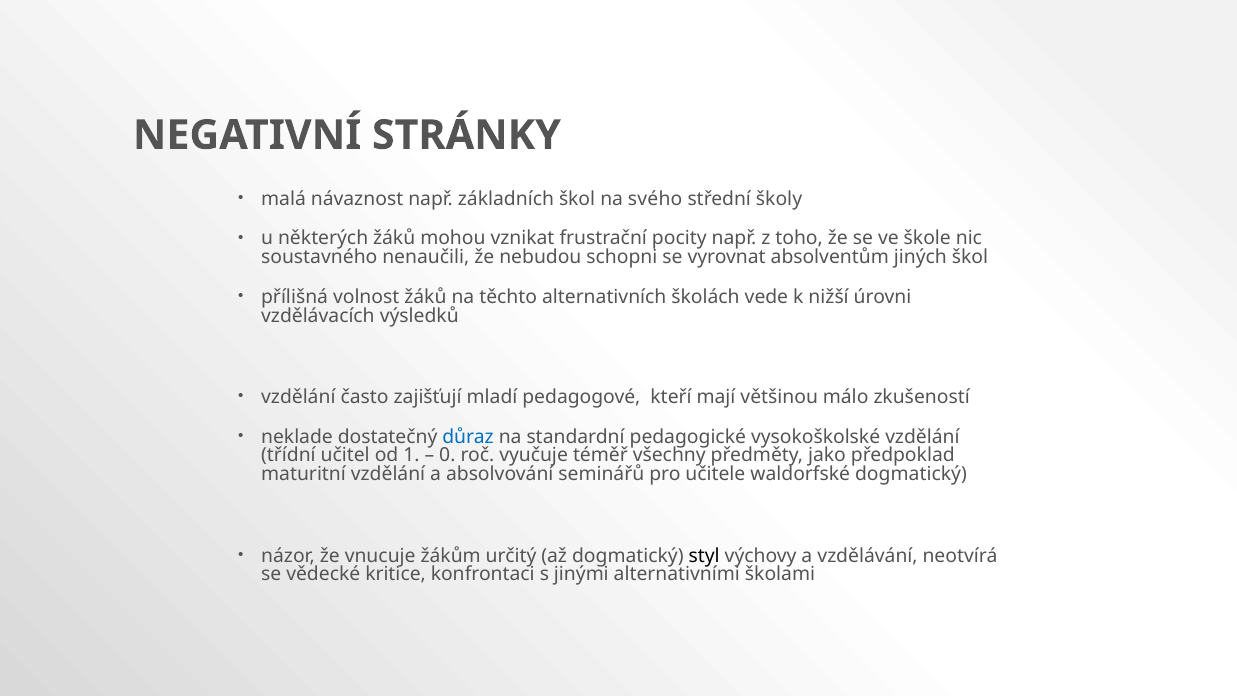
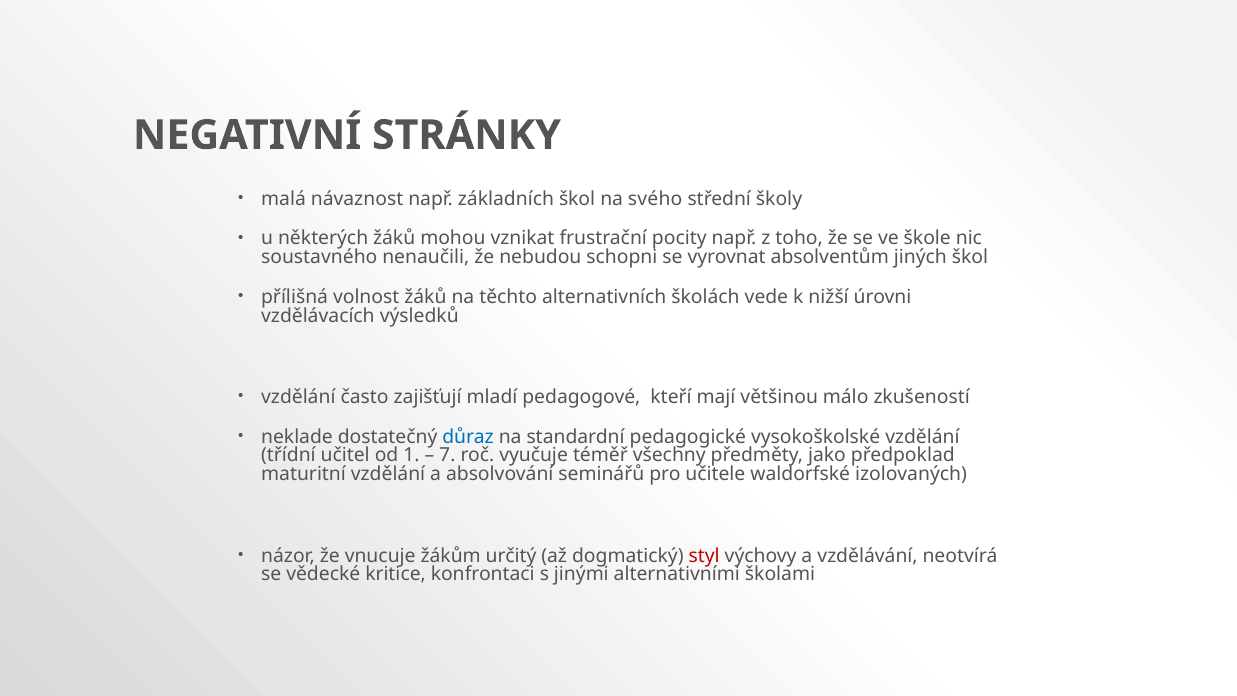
0: 0 -> 7 (447, 455)
waldorfské dogmatický: dogmatický -> izolovaných (911, 474)
styl colour: black -> red (704, 556)
